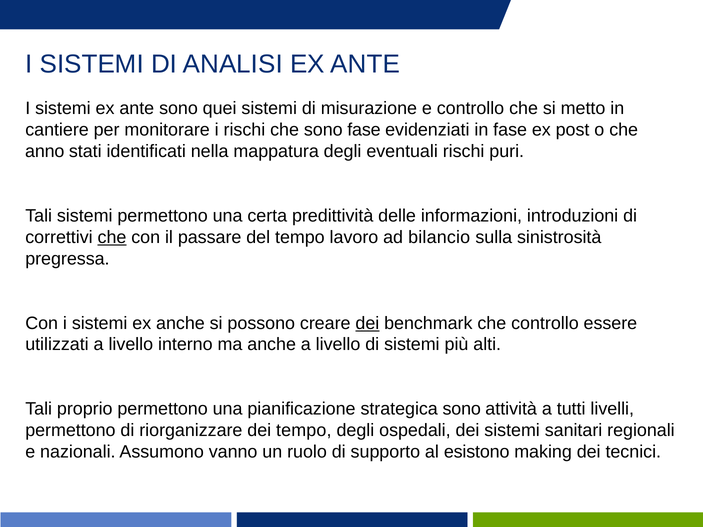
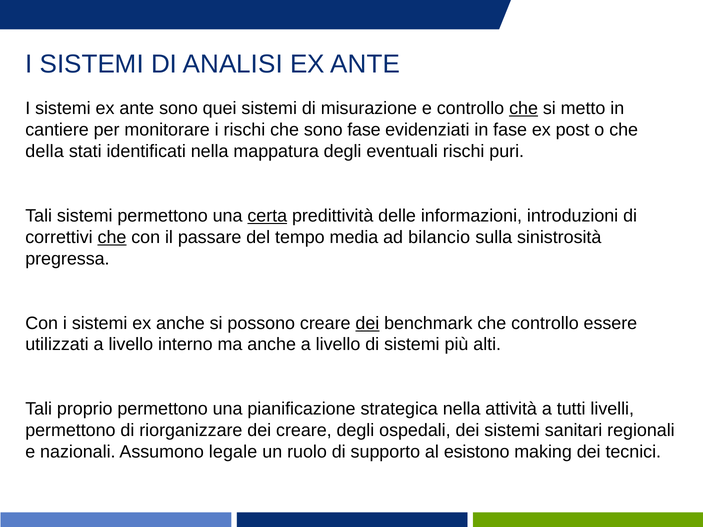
che underline: none -> present (524, 109)
anno: anno -> della (45, 151)
certa underline: none -> present (267, 216)
lavoro: lavoro -> media (354, 237)
strategica sono: sono -> nella (462, 409)
dei tempo: tempo -> creare (304, 431)
vanno: vanno -> legale (233, 452)
